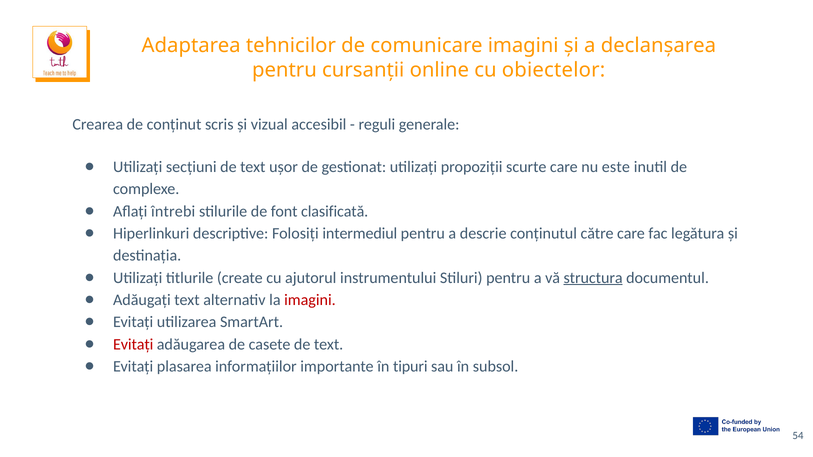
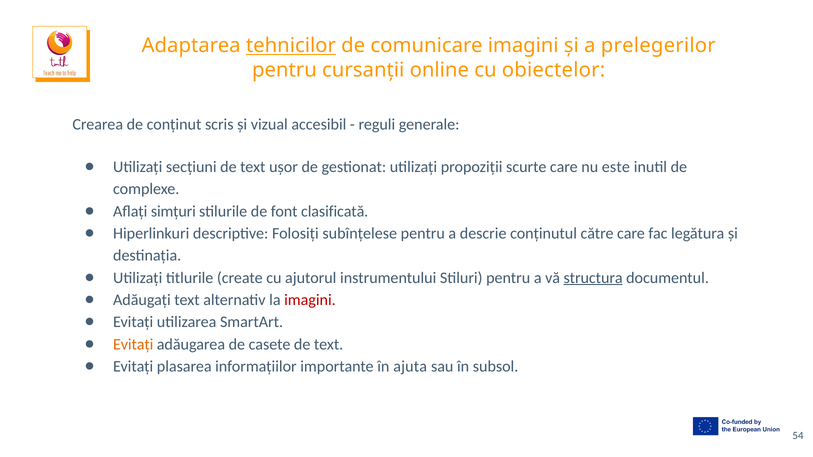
tehnicilor underline: none -> present (291, 46)
declanșarea: declanșarea -> prelegerilor (658, 46)
întrebi: întrebi -> simțuri (173, 211)
intermediul: intermediul -> subînțelese (360, 234)
Evitați colour: red -> orange (133, 345)
tipuri: tipuri -> ajuta (410, 367)
